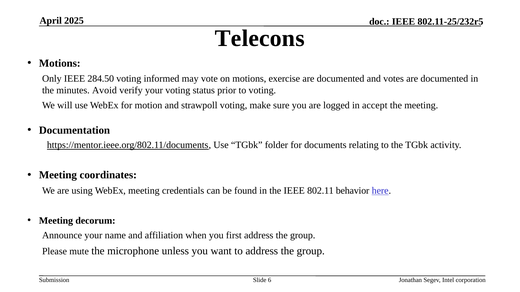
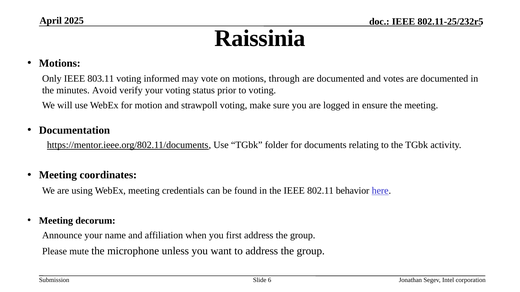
Telecons: Telecons -> Raissinia (260, 38)
284.50: 284.50 -> 803.11 (101, 79)
exercise: exercise -> through (284, 79)
accept: accept -> ensure (375, 106)
